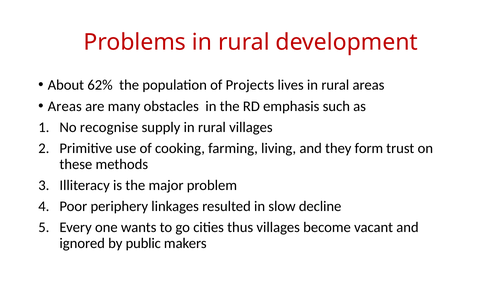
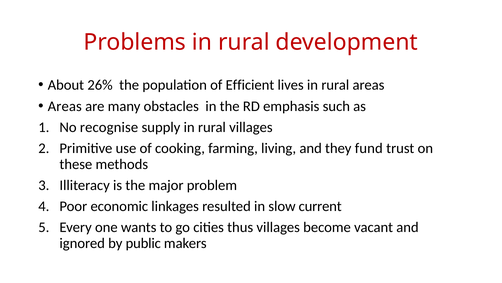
62%: 62% -> 26% (100, 85)
Projects: Projects -> Efficient (250, 85)
form: form -> fund (369, 148)
periphery: periphery -> economic (119, 206)
decline: decline -> current (320, 206)
